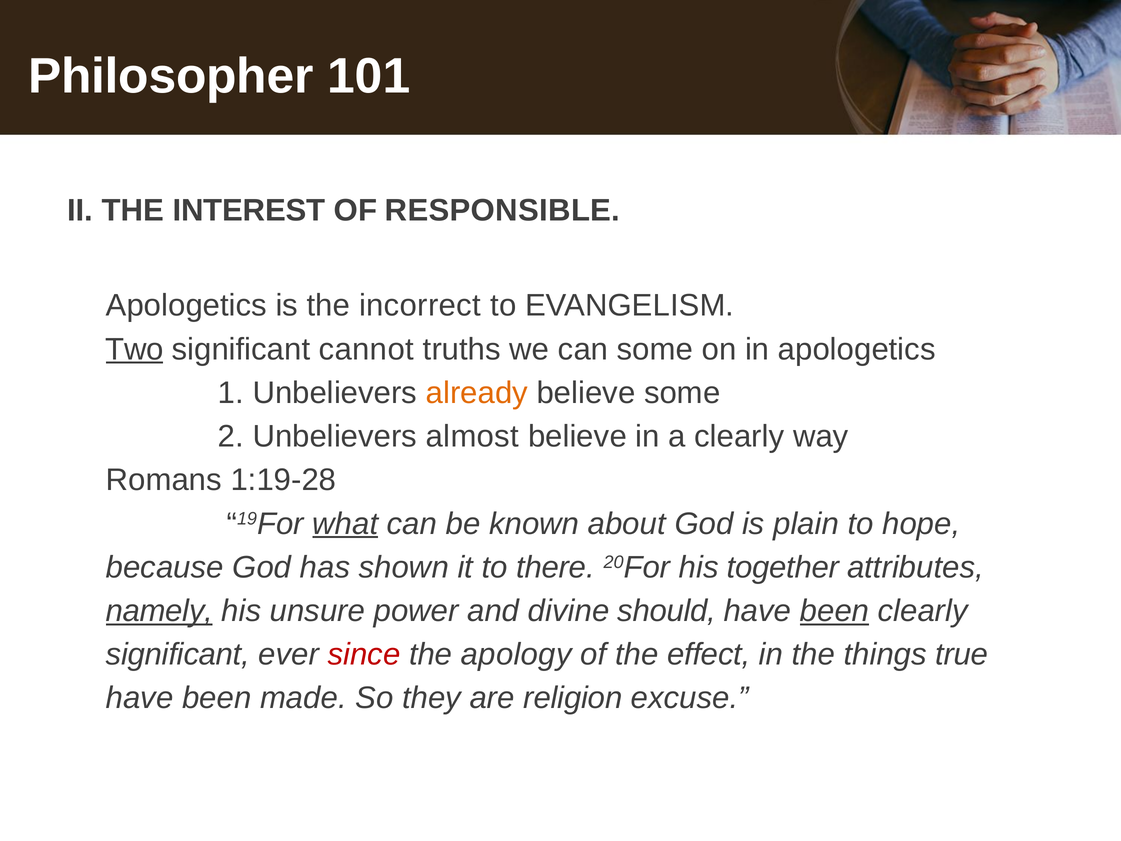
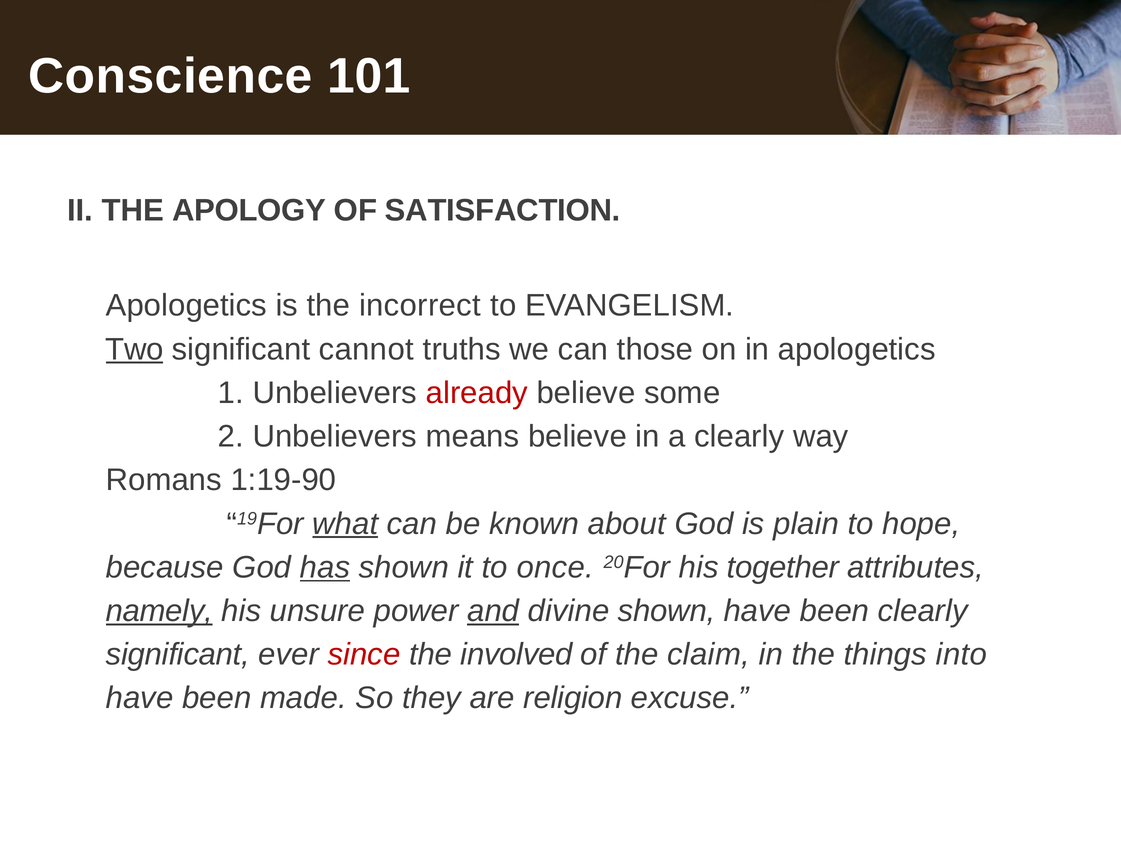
Philosopher: Philosopher -> Conscience (170, 76)
INTEREST: INTEREST -> APOLOGY (249, 211)
RESPONSIBLE: RESPONSIBLE -> SATISFACTION (503, 211)
can some: some -> those (655, 349)
already colour: orange -> red (477, 393)
almost: almost -> means (473, 436)
1:19-28: 1:19-28 -> 1:19-90 (283, 480)
has underline: none -> present (325, 567)
there: there -> once (555, 567)
and underline: none -> present (493, 611)
divine should: should -> shown (667, 611)
been underline: present -> none (835, 611)
apology: apology -> involved (517, 654)
effect: effect -> claim (708, 654)
true: true -> into (961, 654)
